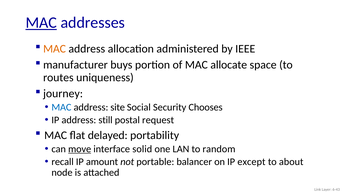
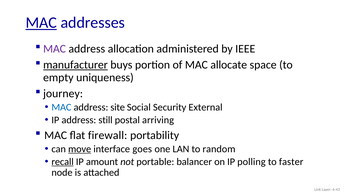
MAC colour: orange -> purple (55, 49)
manufacturer underline: none -> present (75, 65)
routes: routes -> empty (58, 78)
Chooses: Chooses -> External (206, 107)
request: request -> arriving (158, 120)
delayed: delayed -> firewall (108, 136)
solid: solid -> goes (142, 149)
recall underline: none -> present (63, 162)
except: except -> polling (251, 162)
about: about -> faster (291, 162)
